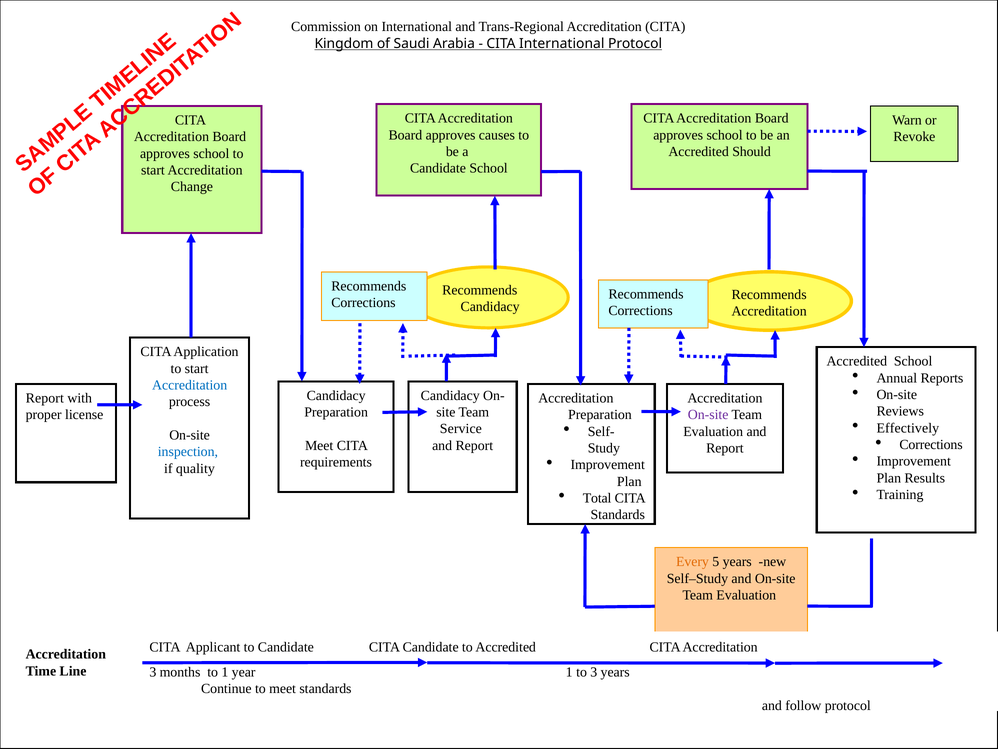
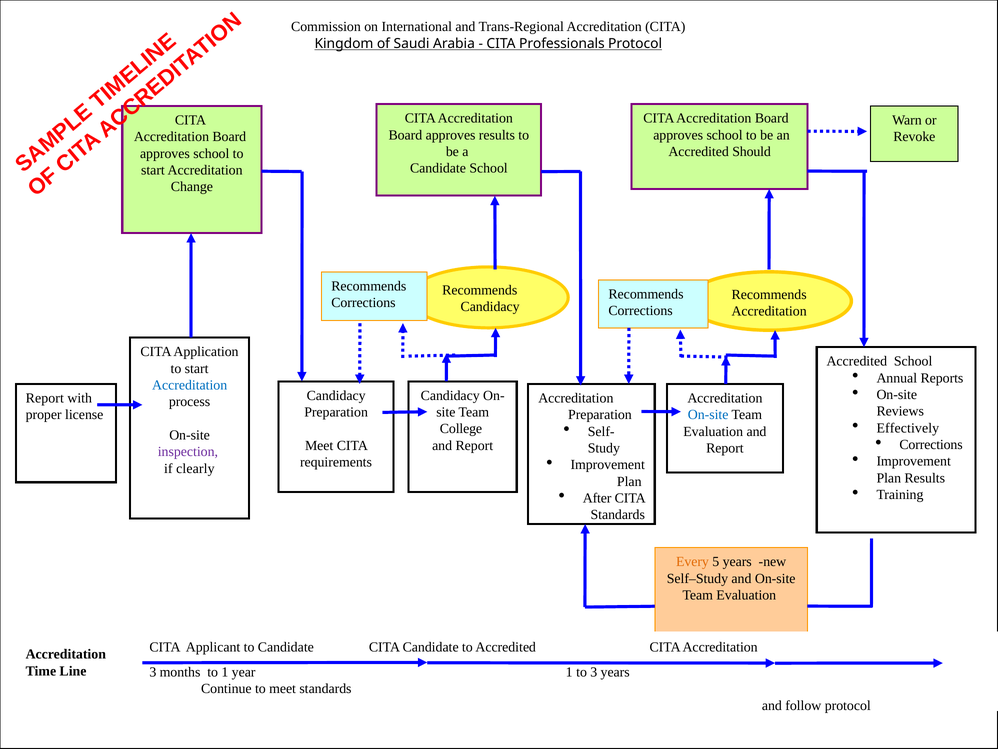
CITA International: International -> Professionals (562, 43)
approves causes: causes -> results (497, 135)
On-site colour: purple -> blue (708, 415)
Service: Service -> College (461, 429)
inspection colour: blue -> purple (188, 451)
quality: quality -> clearly (195, 468)
Total: Total -> After (597, 498)
